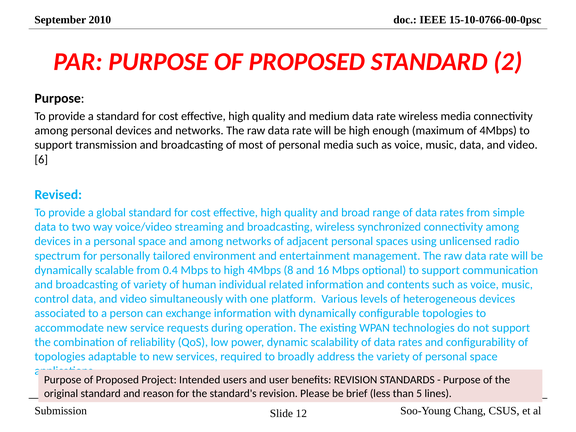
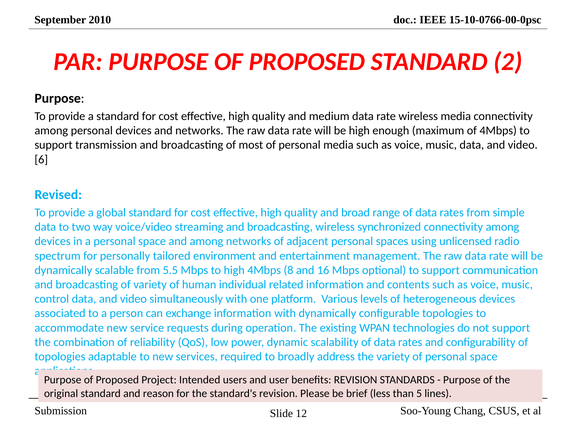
0.4: 0.4 -> 5.5 (170, 270)
